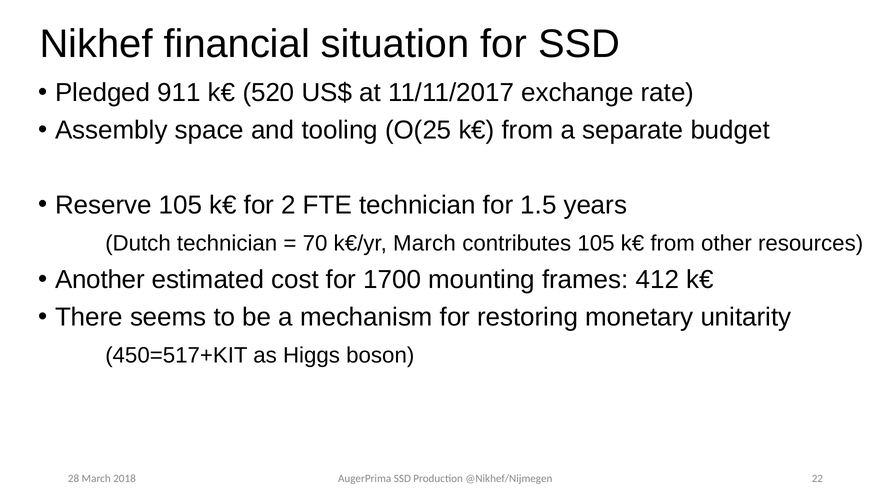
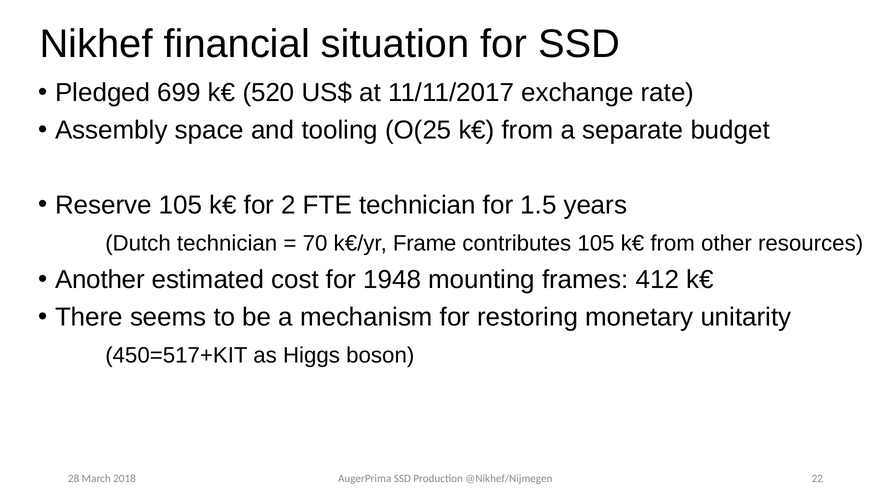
911: 911 -> 699 (179, 93)
k€/yr March: March -> Frame (425, 244)
1700: 1700 -> 1948 (392, 280)
